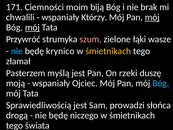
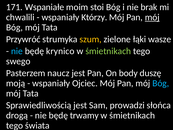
Ciemności: Ciemności -> Wspaniałe (44, 7)
biją: biją -> stoi (97, 7)
mój underline: present -> none (32, 27)
szum colour: pink -> yellow (91, 39)
śmietnikach colour: yellow -> light green (108, 51)
złamał: złamał -> swego (18, 61)
myślą: myślą -> naucz (58, 73)
rzeki: rzeki -> body (128, 73)
niczego: niczego -> trwamy (84, 115)
